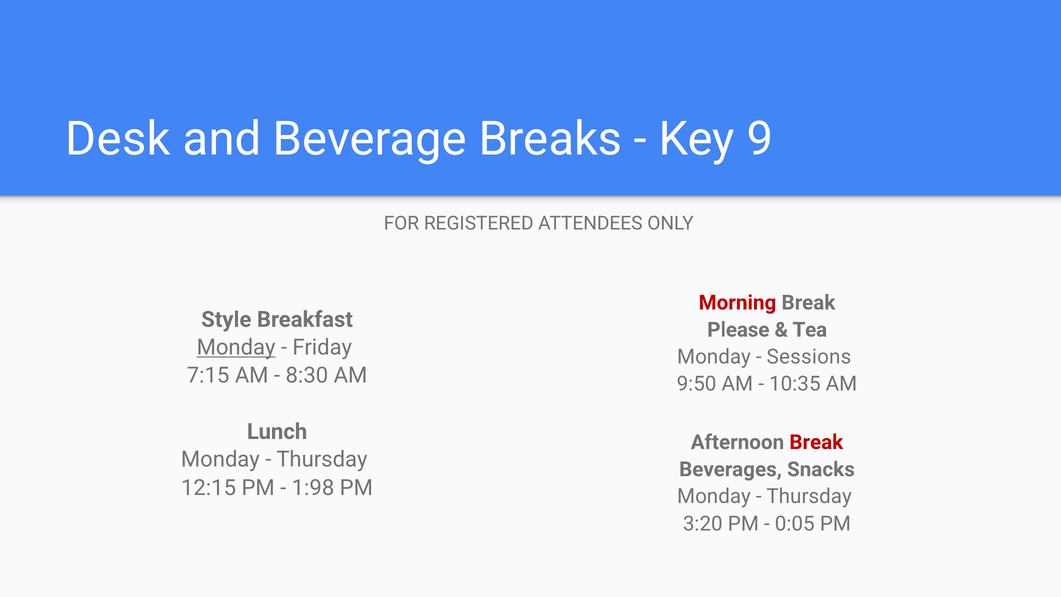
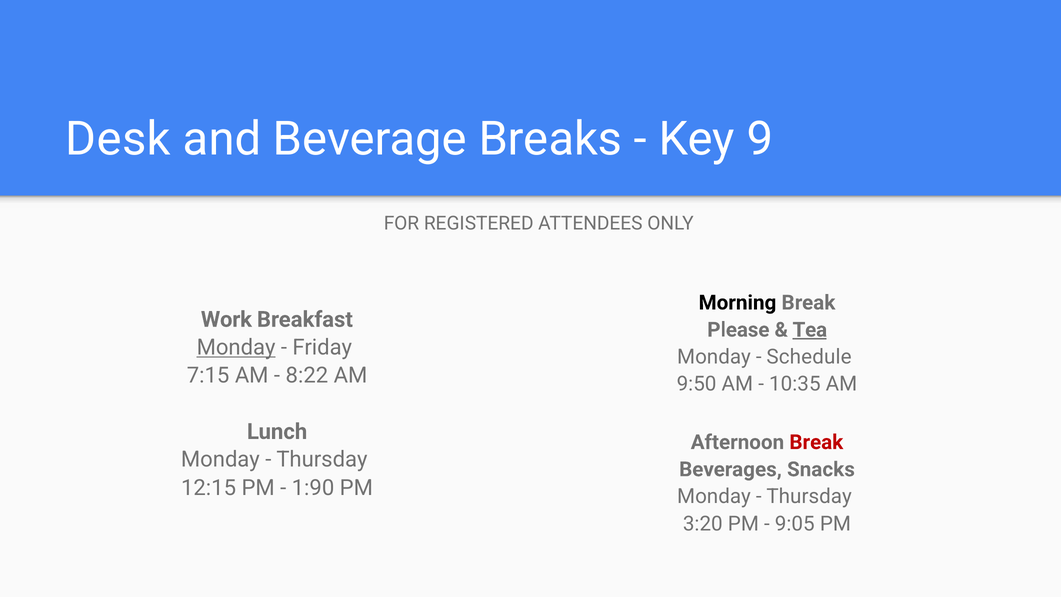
Morning colour: red -> black (737, 303)
Style: Style -> Work (226, 319)
Tea underline: none -> present (810, 330)
Sessions: Sessions -> Schedule (809, 357)
8:30: 8:30 -> 8:22 (307, 376)
1:98: 1:98 -> 1:90 (313, 488)
0:05: 0:05 -> 9:05 (795, 524)
